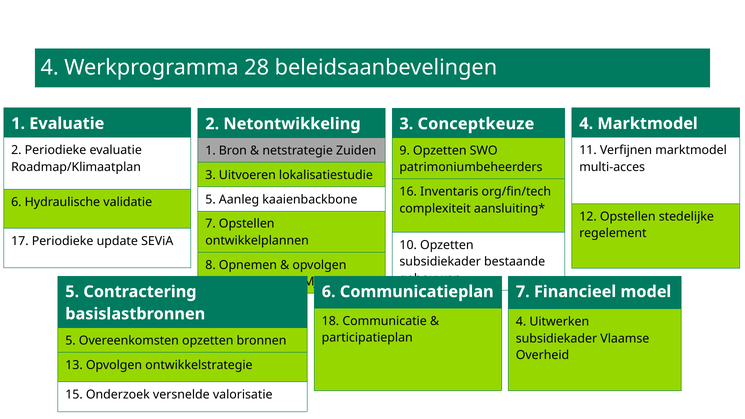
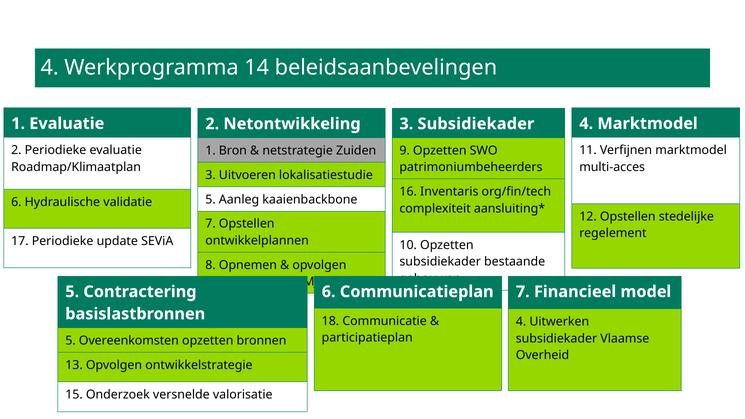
28: 28 -> 14 (257, 68)
3 Conceptkeuze: Conceptkeuze -> Subsidiekader (476, 124)
